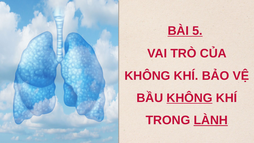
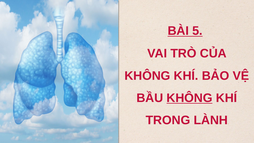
LÀNH underline: present -> none (211, 120)
